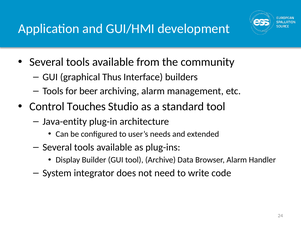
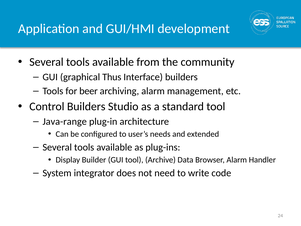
Control Touches: Touches -> Builders (86, 107)
Java-entity: Java-entity -> Java-range (65, 121)
